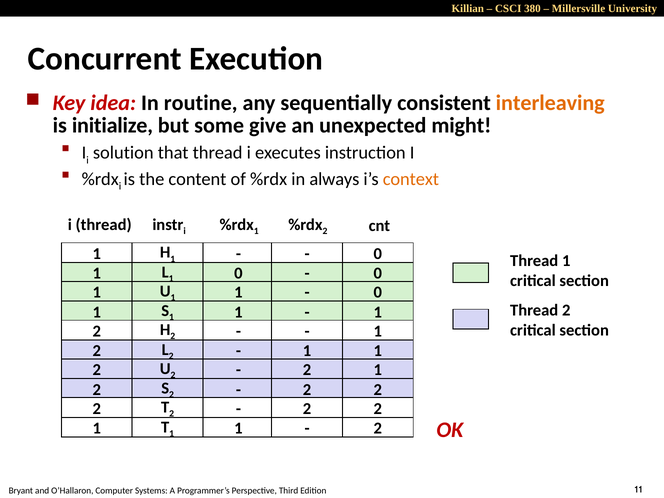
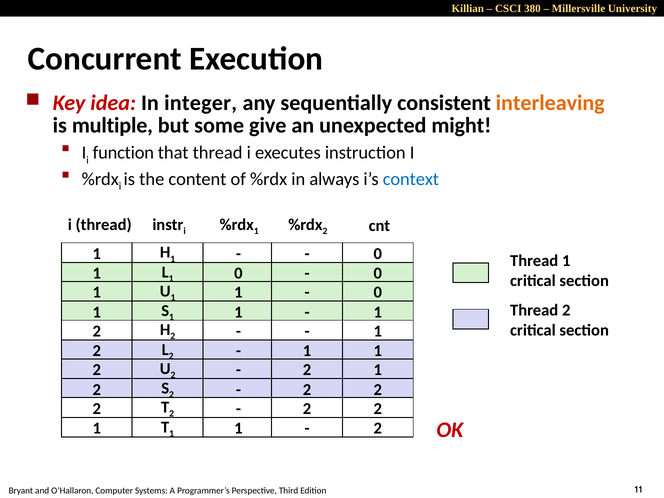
routine: routine -> integer (201, 103)
initialize: initialize -> multiple (112, 125)
solution: solution -> function (123, 153)
context colour: orange -> blue (411, 179)
